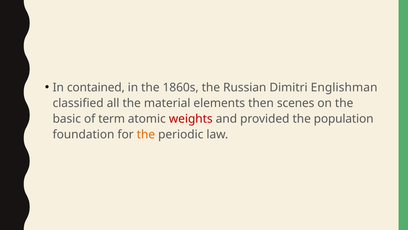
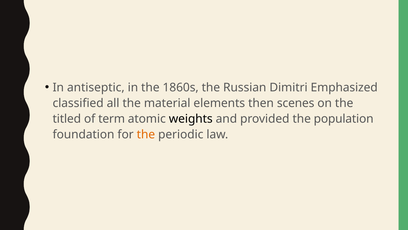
contained: contained -> antiseptic (96, 87)
Englishman: Englishman -> Emphasized (344, 87)
basic: basic -> titled (67, 119)
weights colour: red -> black (191, 119)
